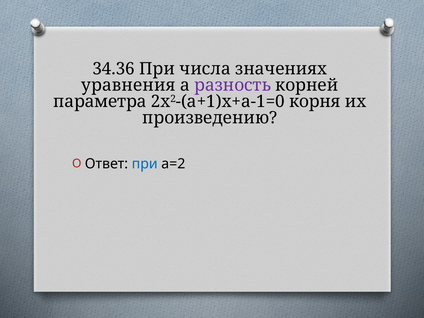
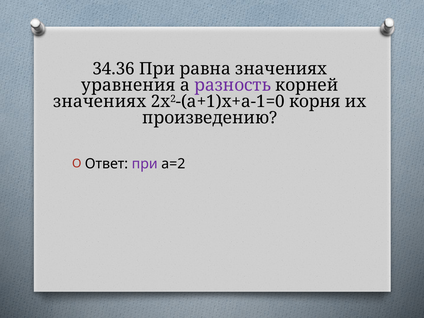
числа: числа -> равна (205, 69)
параметра: параметра -> значениях (100, 102)
при colour: blue -> purple (145, 164)
